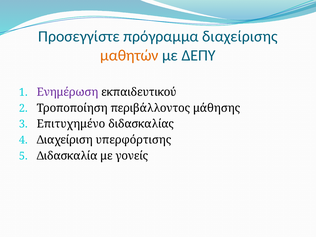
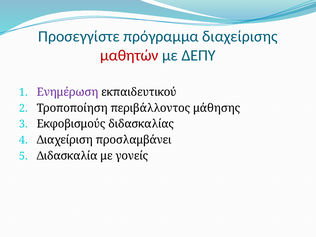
μαθητών colour: orange -> red (129, 55)
Επιτυχημένο: Επιτυχημένο -> Εκφοβισμούς (71, 124)
υπερφόρτισης: υπερφόρτισης -> προσλαμβάνει (134, 140)
